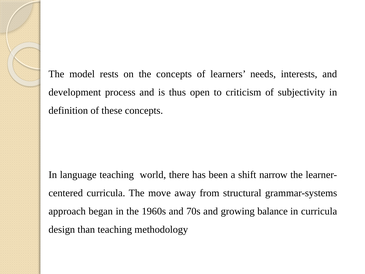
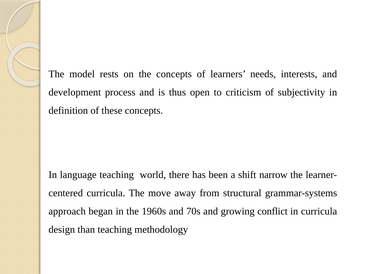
balance: balance -> conflict (273, 211)
